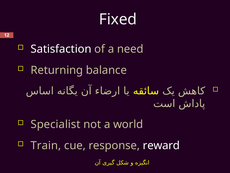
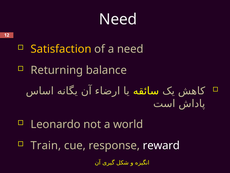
Fixed: Fixed -> Need (118, 19)
Satisfaction colour: white -> yellow (61, 49)
Specialist: Specialist -> Leonardo (56, 124)
